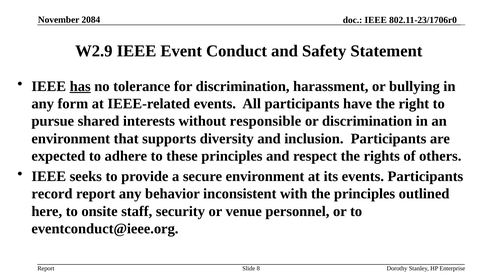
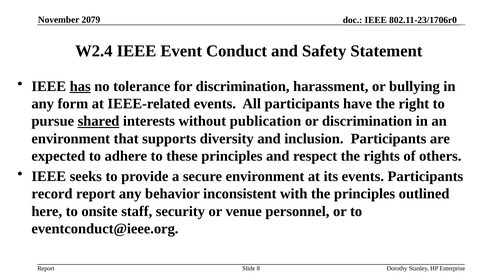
2084: 2084 -> 2079 (91, 20)
W2.9: W2.9 -> W2.4 (94, 51)
shared underline: none -> present (99, 121)
responsible: responsible -> publication (265, 121)
